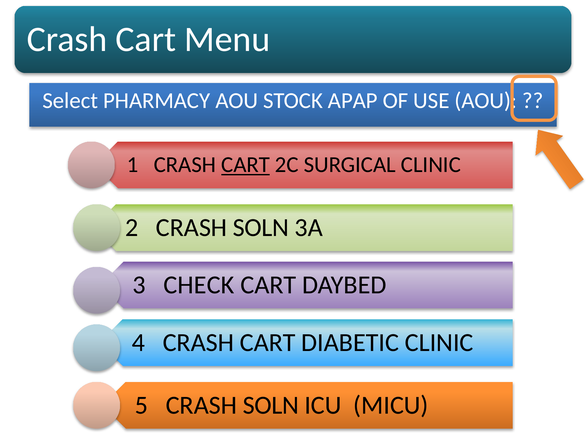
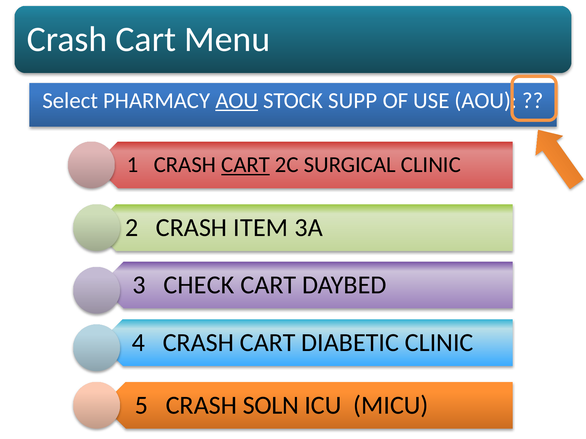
AOU underline: none -> present (237, 101)
APAP: APAP -> SUPP (353, 101)
SOLN: SOLN -> ITEM (261, 228)
